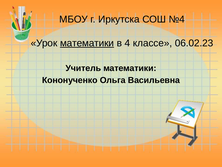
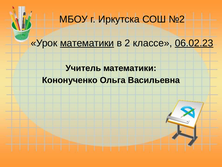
№4: №4 -> №2 (177, 19)
4: 4 -> 2 (127, 43)
06.02.23 underline: none -> present (194, 43)
